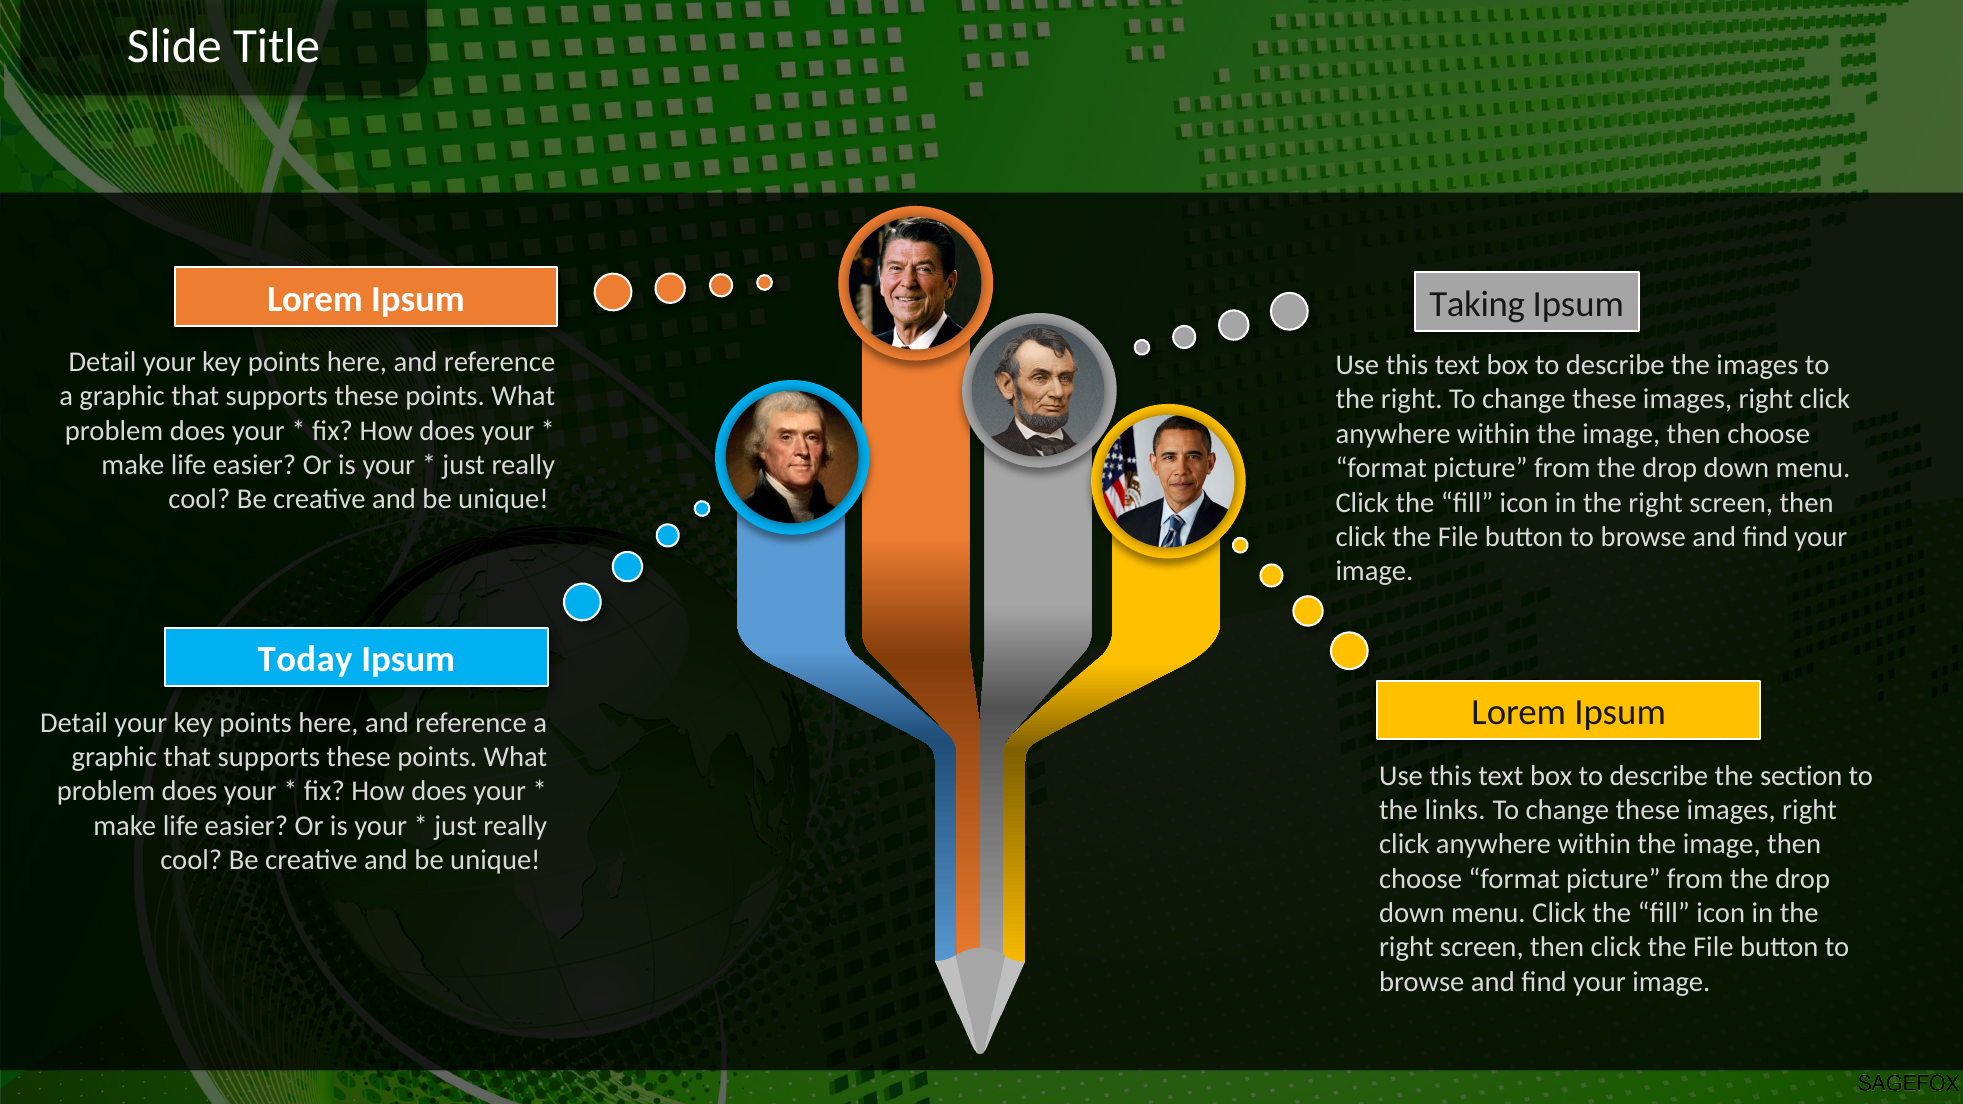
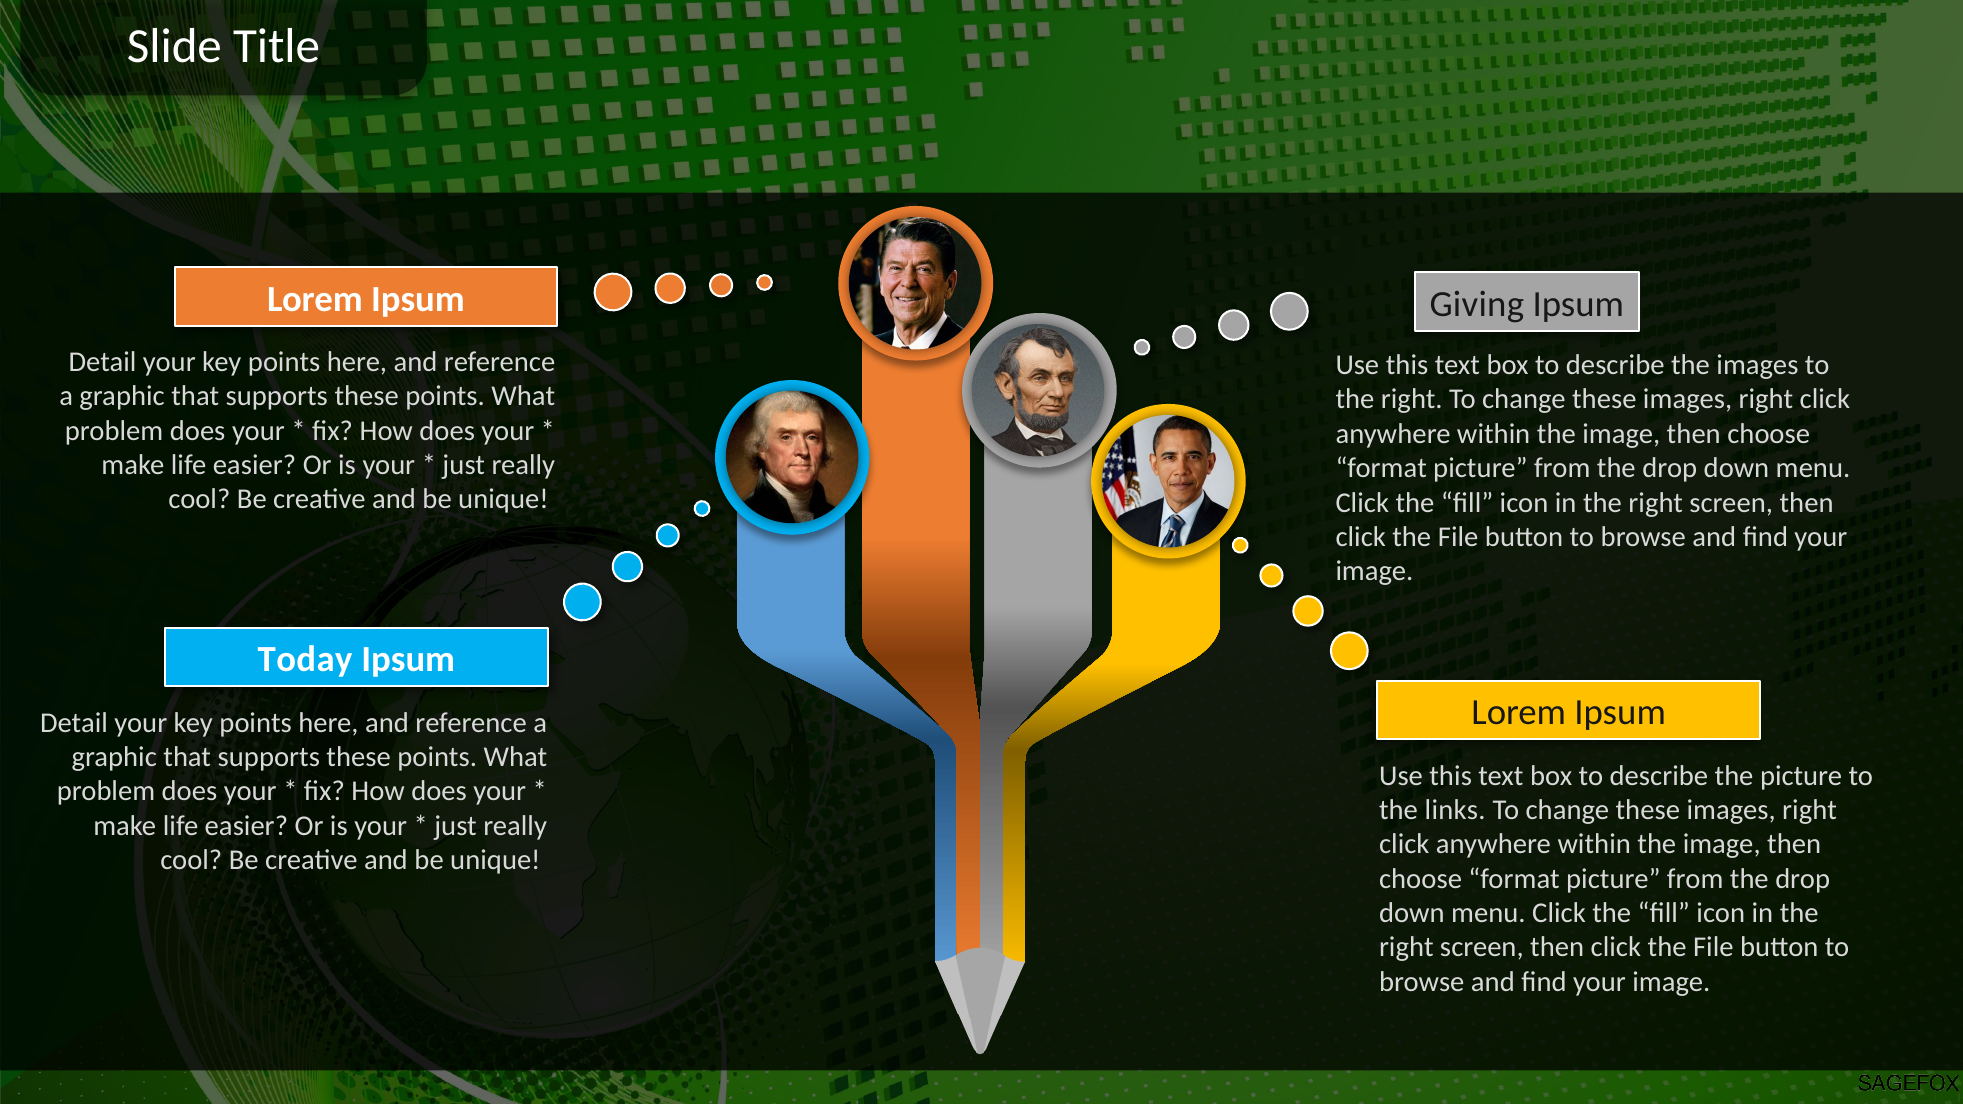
Taking: Taking -> Giving (1477, 304)
the section: section -> picture (1801, 776)
